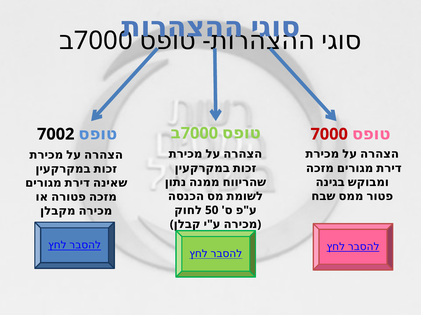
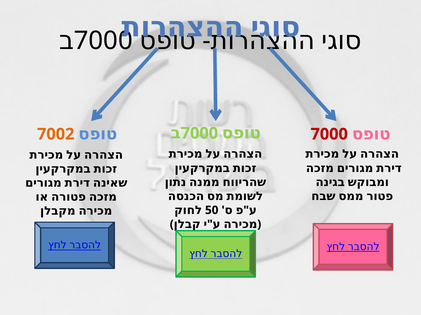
7002 colour: black -> orange (56, 134)
